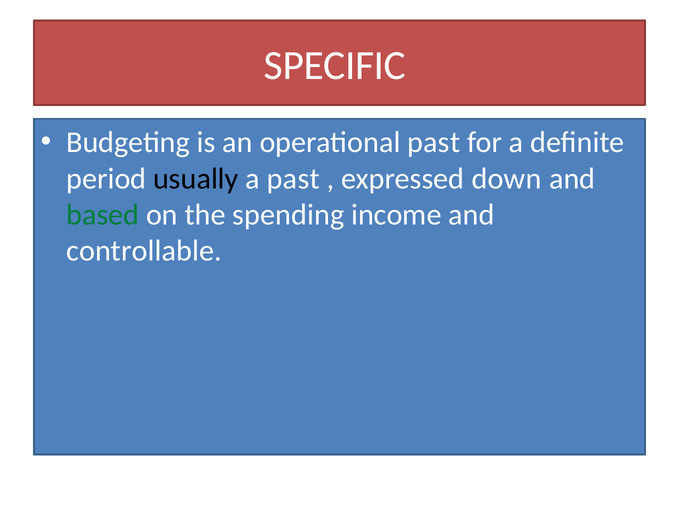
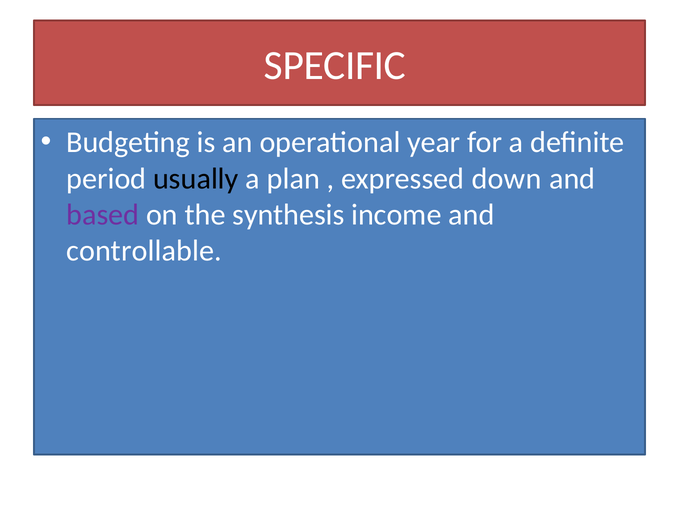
operational past: past -> year (434, 142)
a past: past -> plan (293, 179)
based colour: green -> purple (103, 215)
spending: spending -> synthesis (288, 215)
